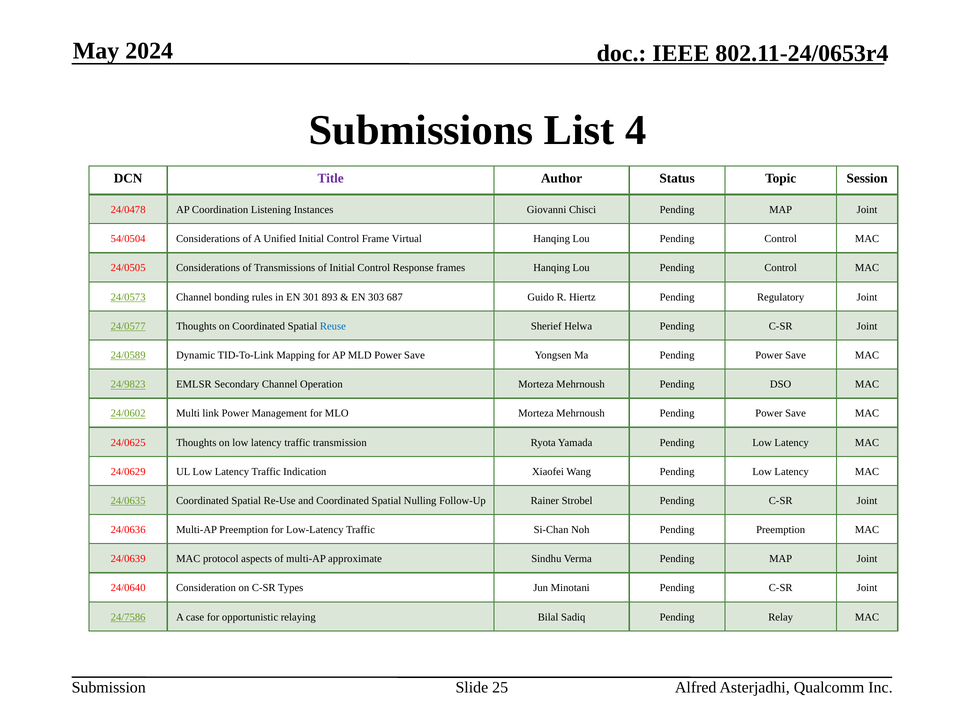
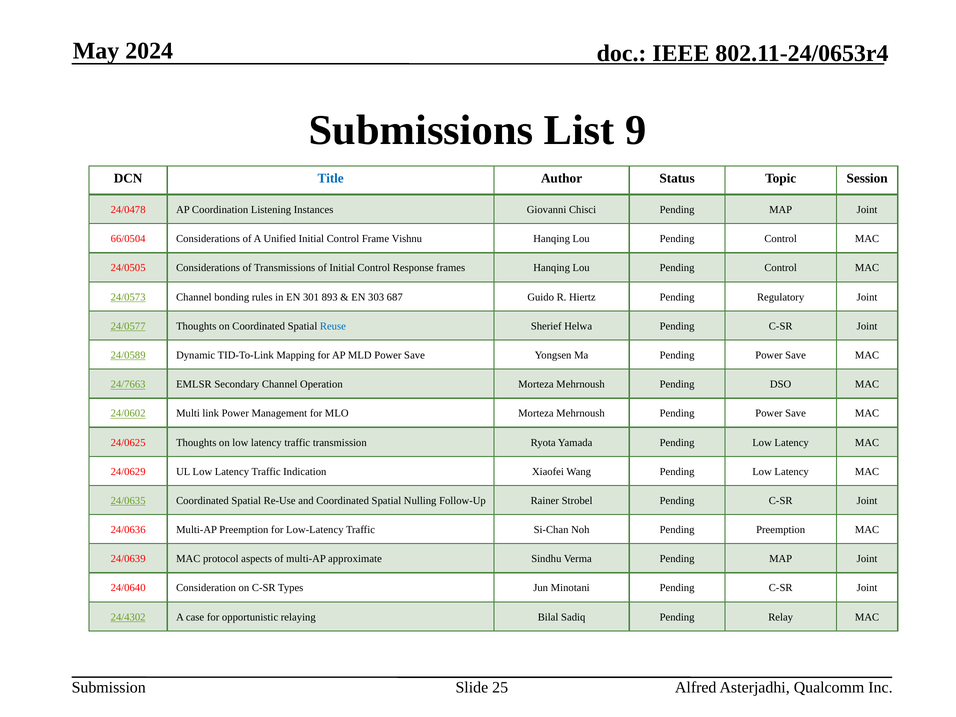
4: 4 -> 9 (636, 130)
Title colour: purple -> blue (331, 178)
54/0504: 54/0504 -> 66/0504 (128, 239)
Virtual: Virtual -> Vishnu (407, 239)
24/9823: 24/9823 -> 24/7663 (128, 384)
24/7586: 24/7586 -> 24/4302 (128, 617)
